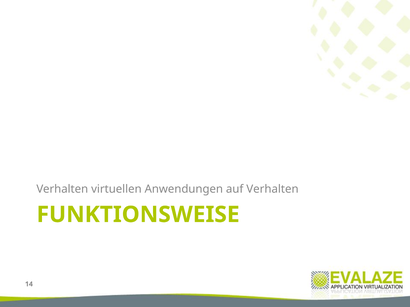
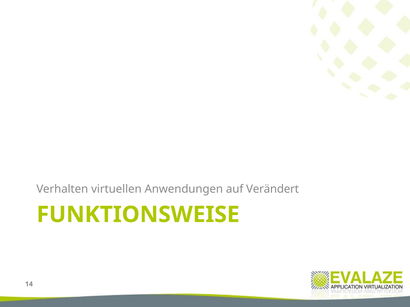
auf Verhalten: Verhalten -> Verändert (273, 189)
